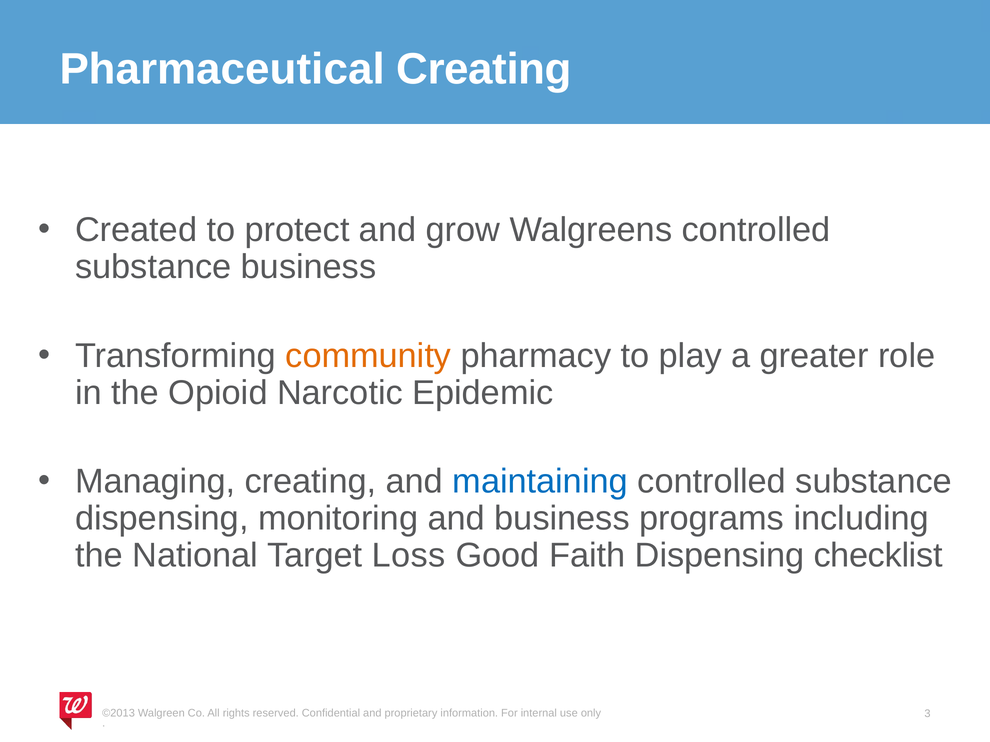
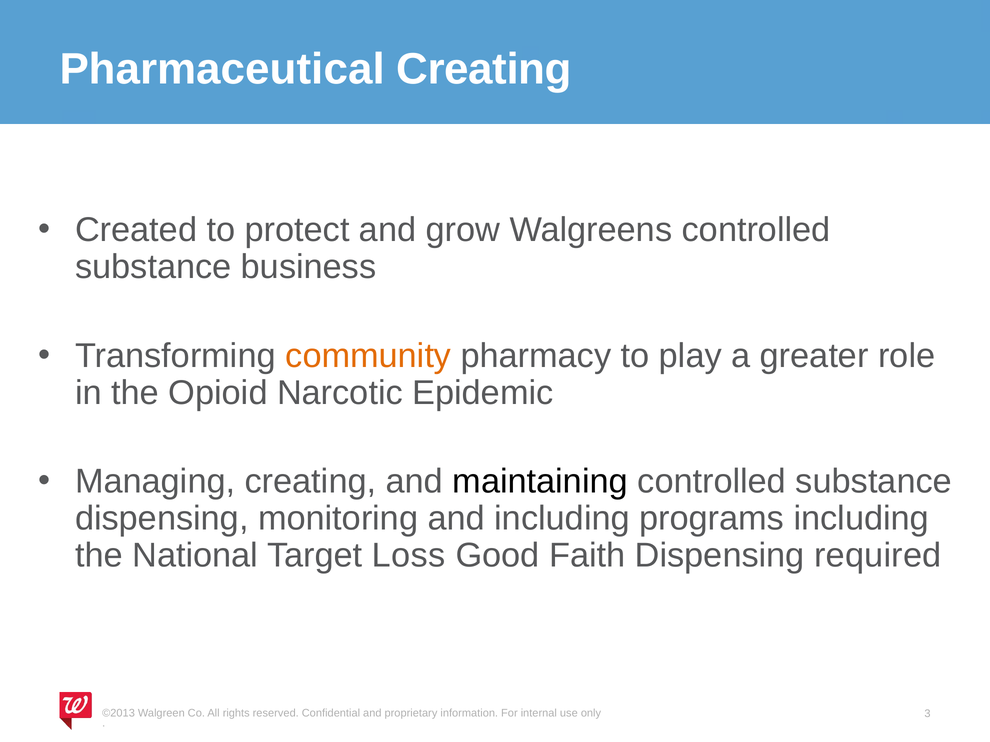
maintaining colour: blue -> black (540, 482)
and business: business -> including (562, 519)
checklist: checklist -> required (878, 556)
